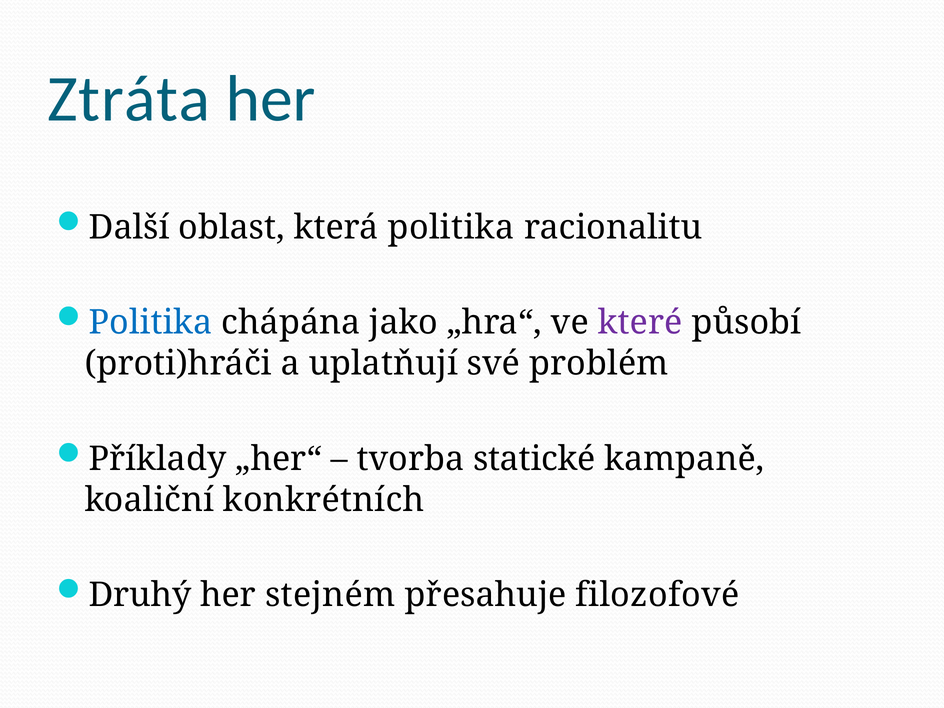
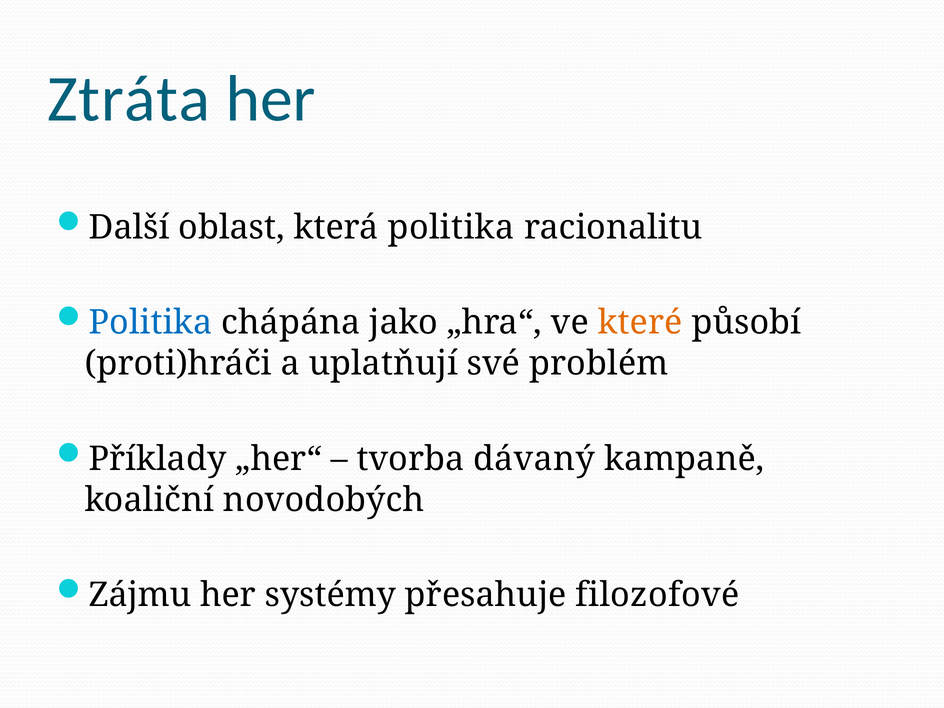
které colour: purple -> orange (640, 323)
statické: statické -> dávaný (534, 459)
konkrétních: konkrétních -> novodobých (324, 500)
Druhý: Druhý -> Zájmu (140, 595)
stejném: stejném -> systémy (331, 595)
